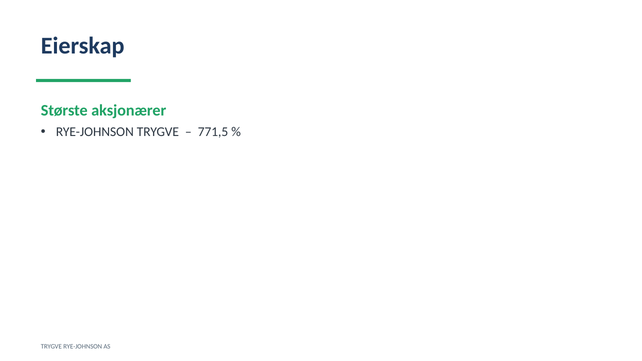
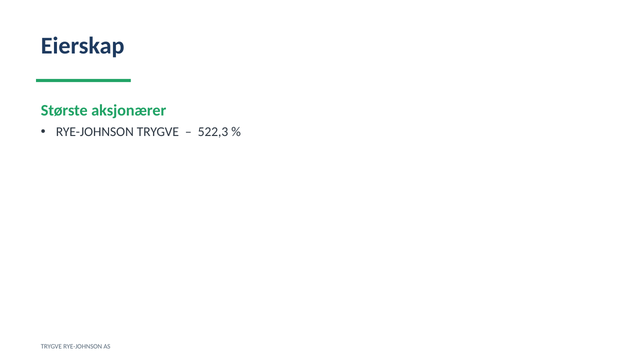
771,5: 771,5 -> 522,3 (213, 132)
